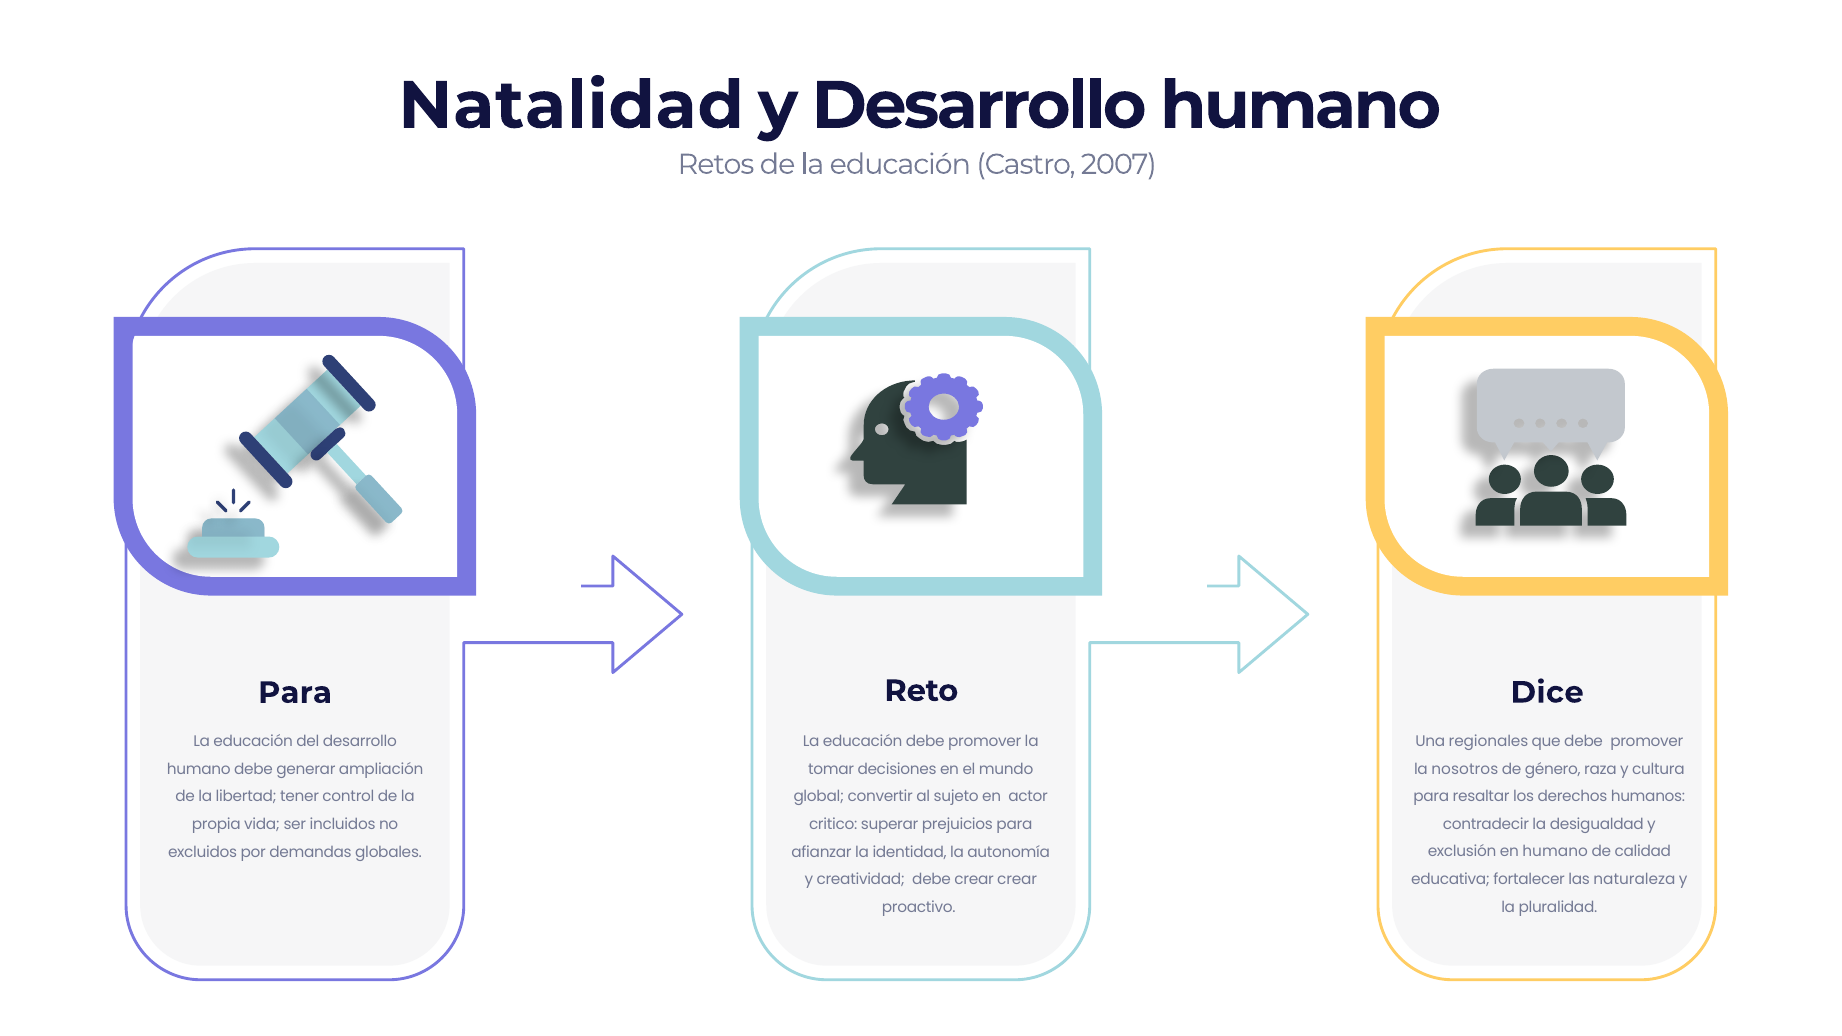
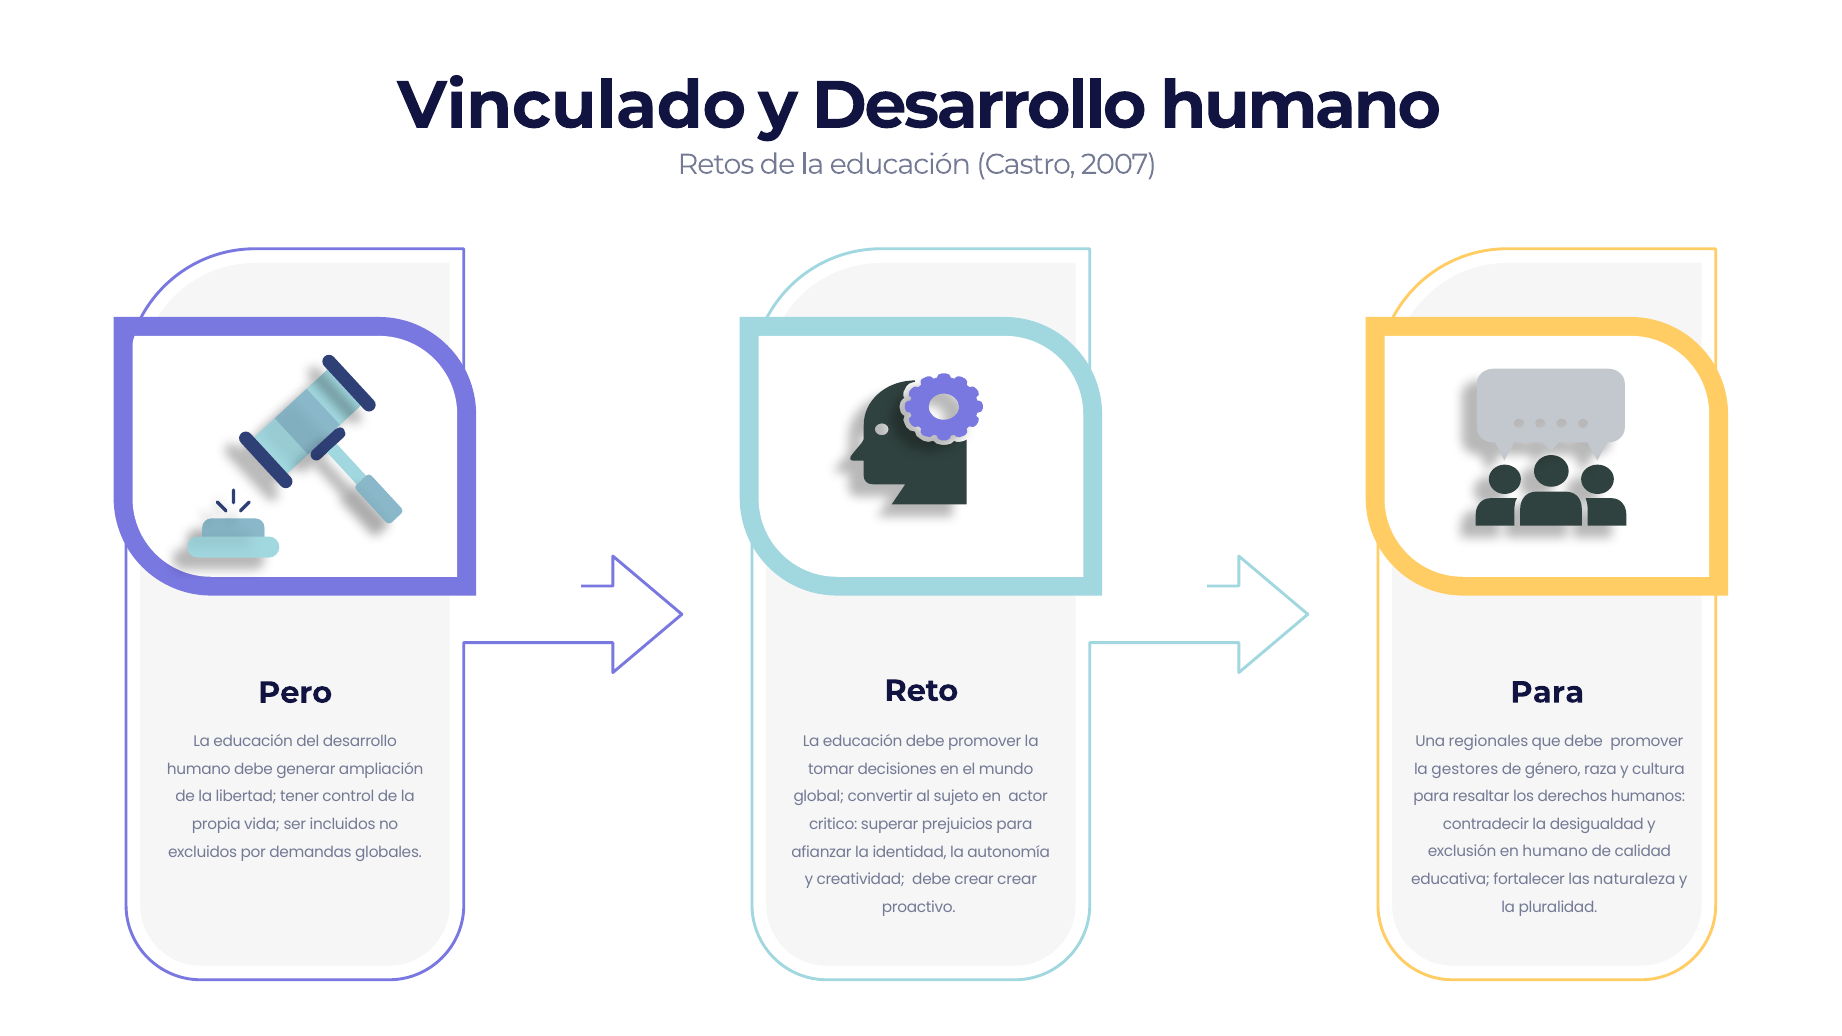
Natalidad: Natalidad -> Vinculado (572, 106)
Dice: Dice -> Para (1547, 693)
Para: Para -> Pero (295, 693)
nosotros: nosotros -> gestores (1465, 769)
